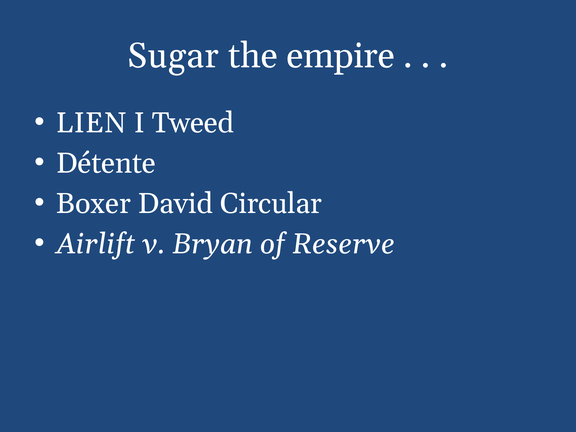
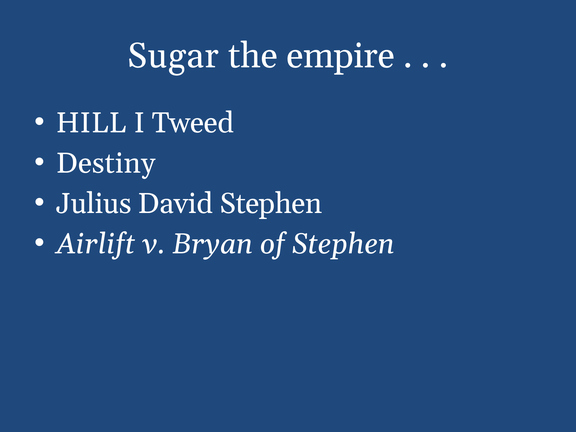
LIEN: LIEN -> HILL (91, 123)
Détente: Détente -> Destiny (106, 163)
Boxer: Boxer -> Julius (94, 204)
David Circular: Circular -> Stephen (271, 204)
of Reserve: Reserve -> Stephen (343, 244)
